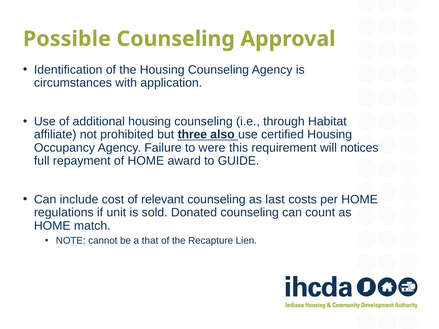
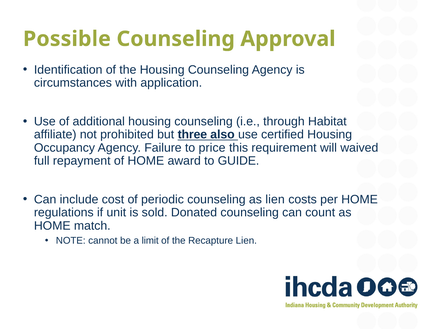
were: were -> price (212, 148)
notices: notices -> waived (359, 148)
relevant: relevant -> periodic (162, 200)
as last: last -> lien (275, 200)
that: that -> limit (150, 241)
